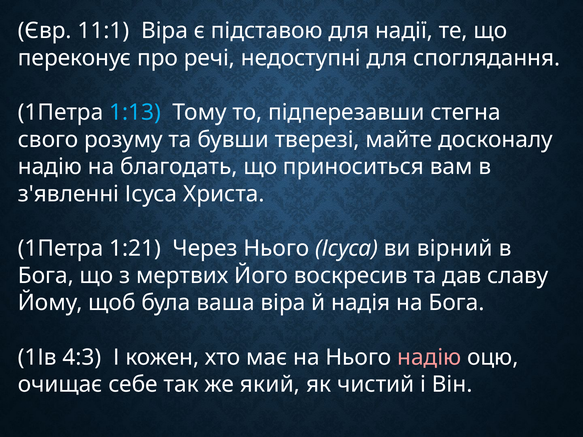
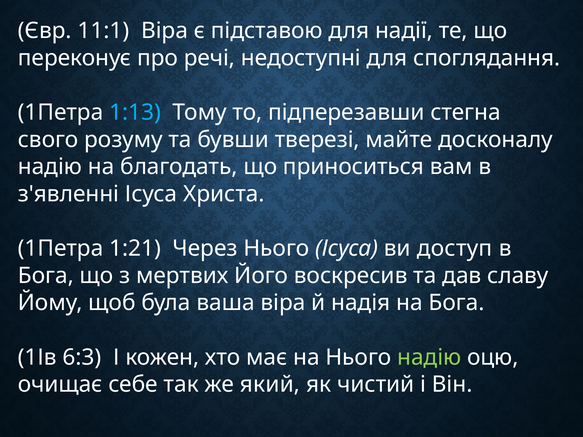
вірний: вірний -> доступ (455, 249)
4:3: 4:3 -> 6:3 (82, 357)
надію colour: pink -> light green (429, 357)
